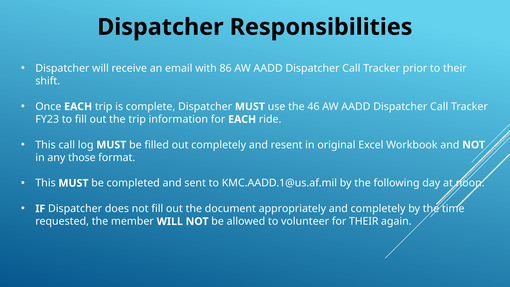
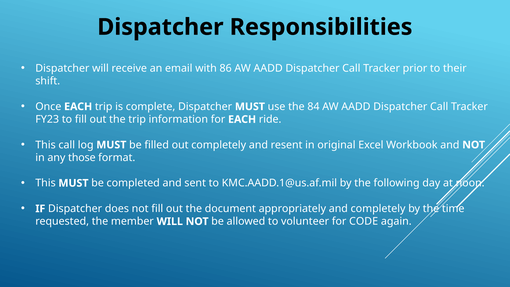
46: 46 -> 84 (313, 107)
for THEIR: THEIR -> CODE (364, 221)
